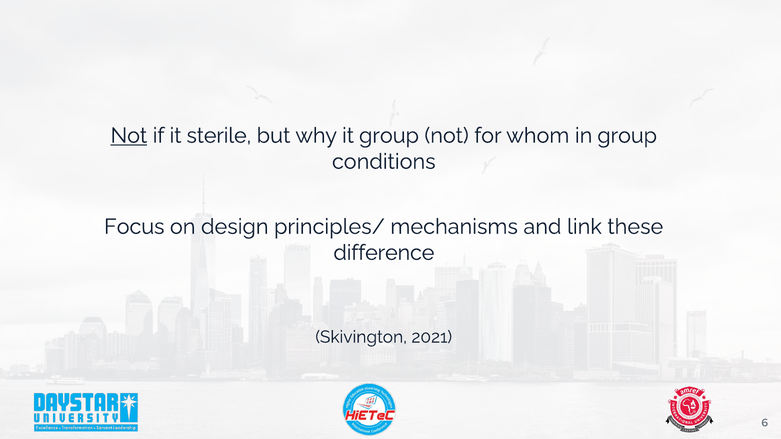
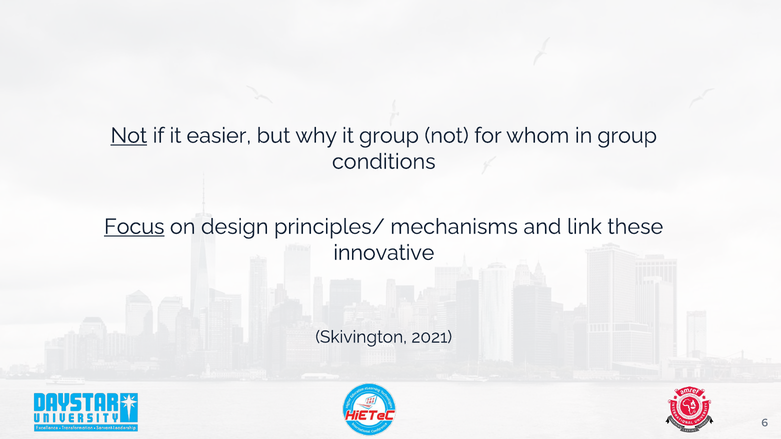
sterile: sterile -> easier (219, 136)
Focus underline: none -> present (134, 227)
difference: difference -> innovative (384, 253)
